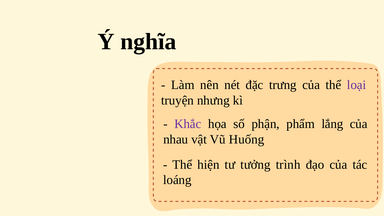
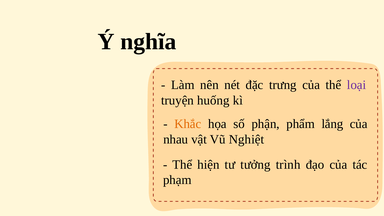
nhưng: nhưng -> huống (213, 100)
Khắc colour: purple -> orange (188, 124)
Huống: Huống -> Nghiệt (247, 139)
loáng: loáng -> phạm (177, 180)
